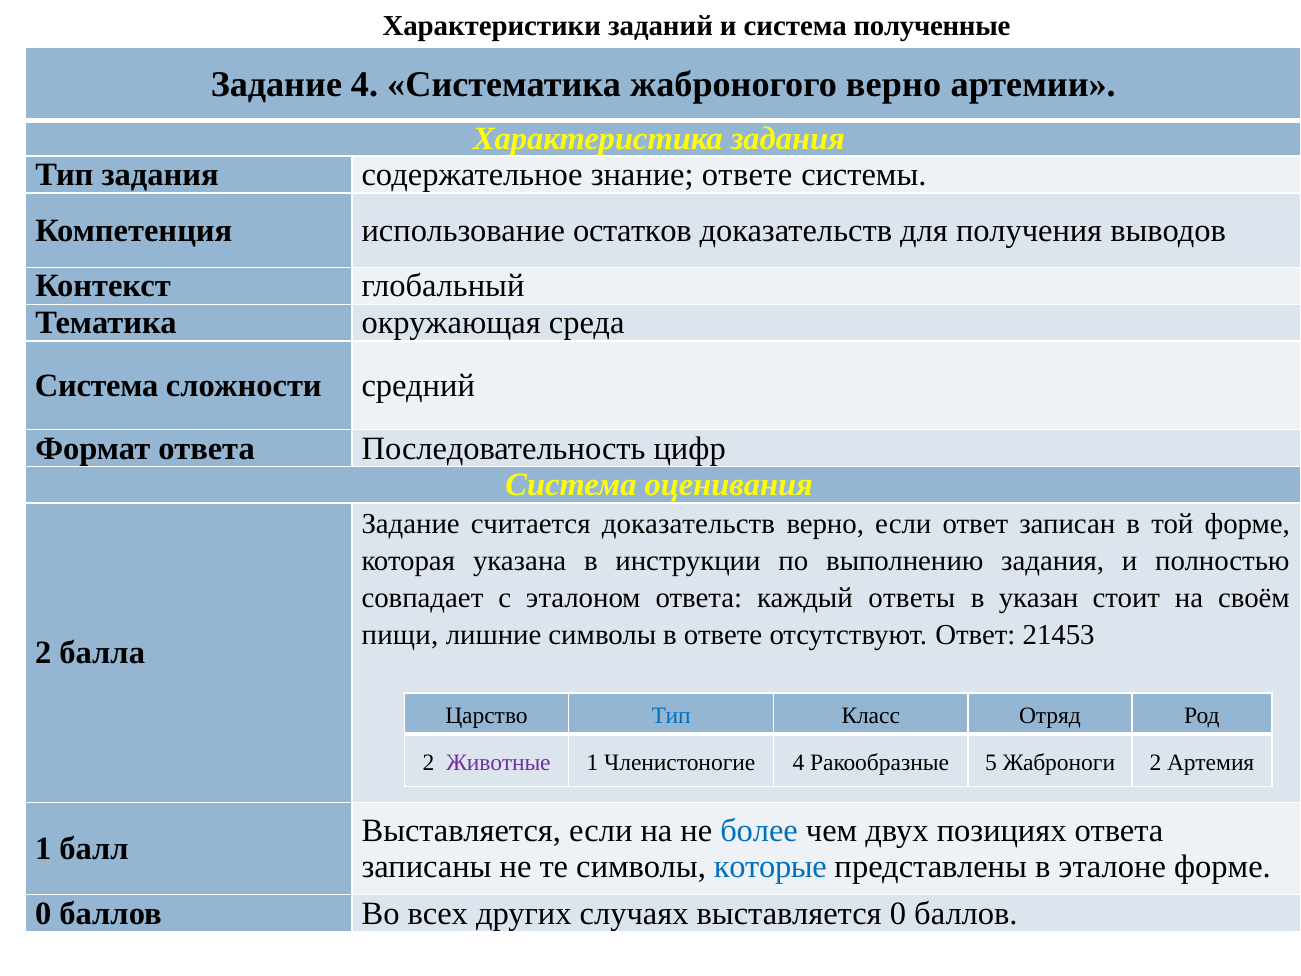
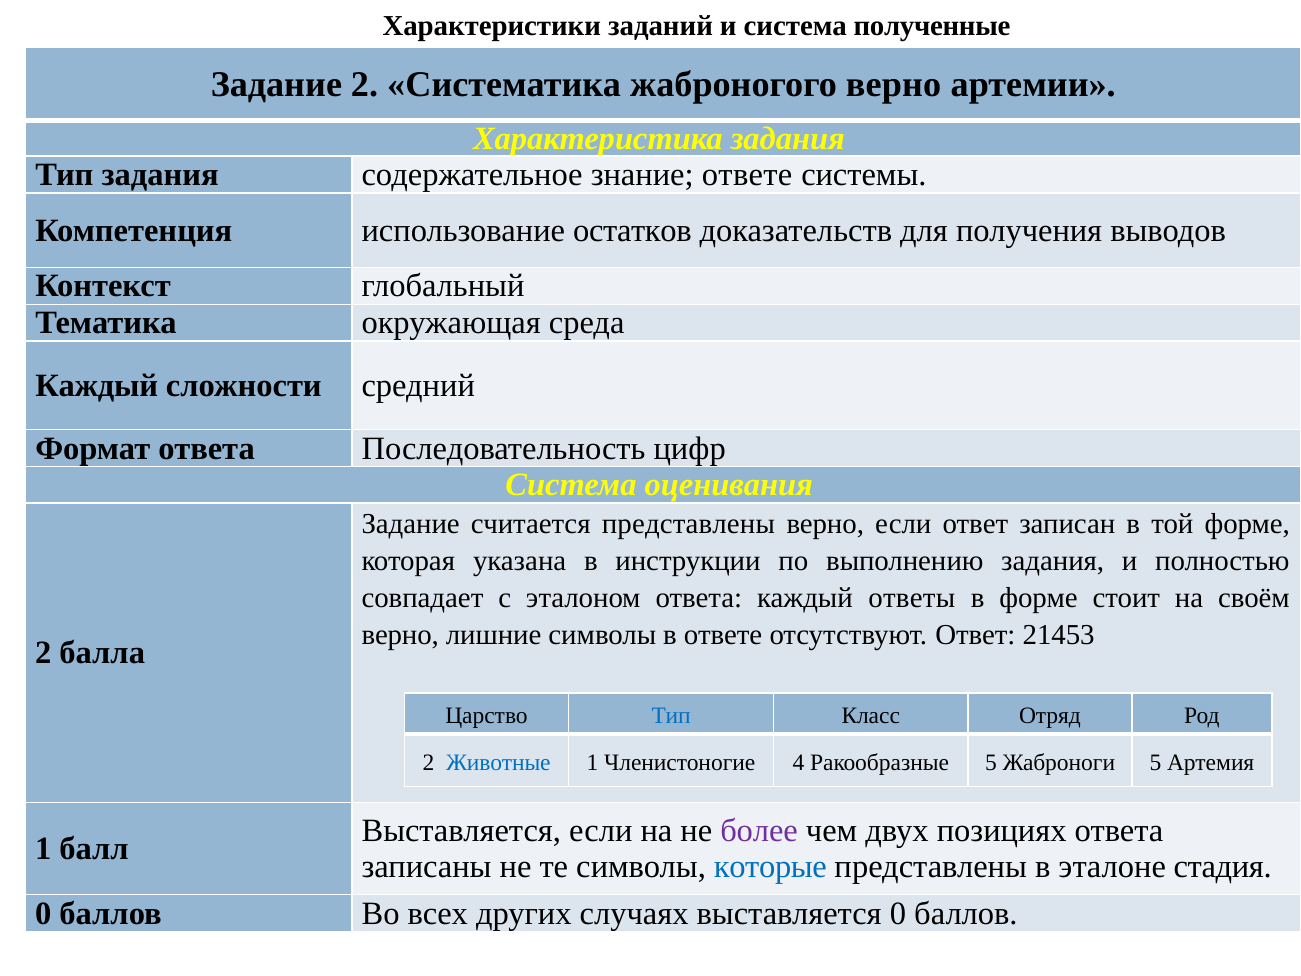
Задание 4: 4 -> 2 (365, 84)
Система: Система -> Каждый (97, 386)
считается доказательств: доказательств -> представлены (688, 524)
в указан: указан -> форме (1039, 598)
пищи: пищи -> верно (400, 635)
Животные colour: purple -> blue (498, 763)
Жаброноги 2: 2 -> 5 (1156, 763)
более colour: blue -> purple (759, 831)
эталоне форме: форме -> стадия (1223, 867)
